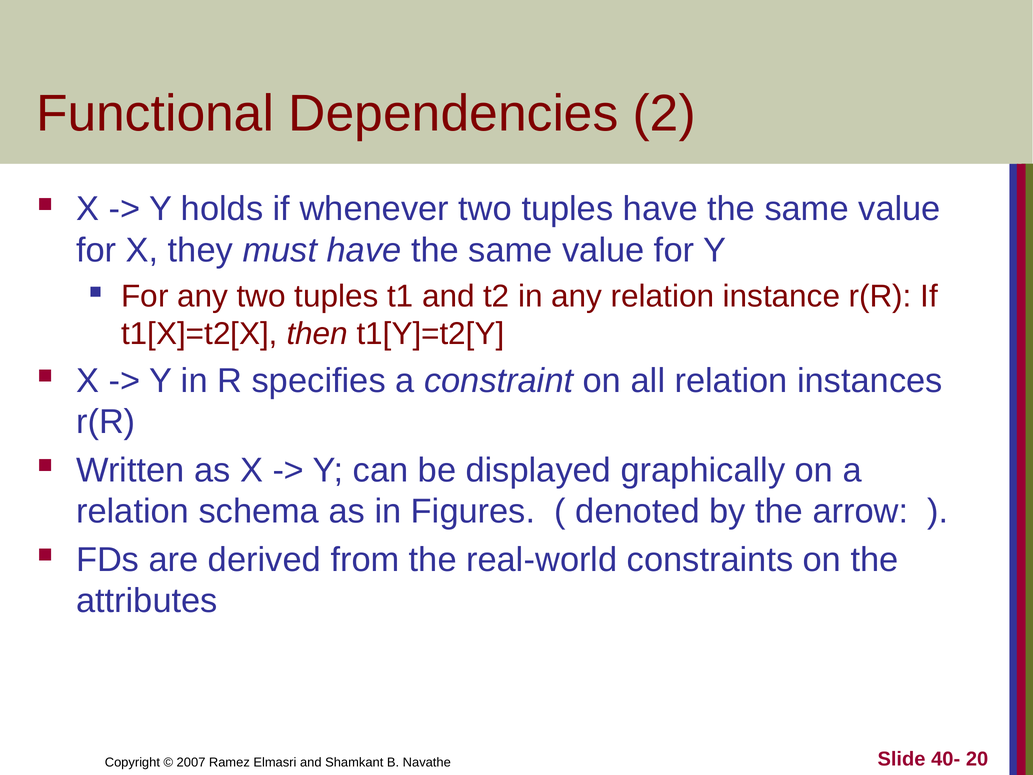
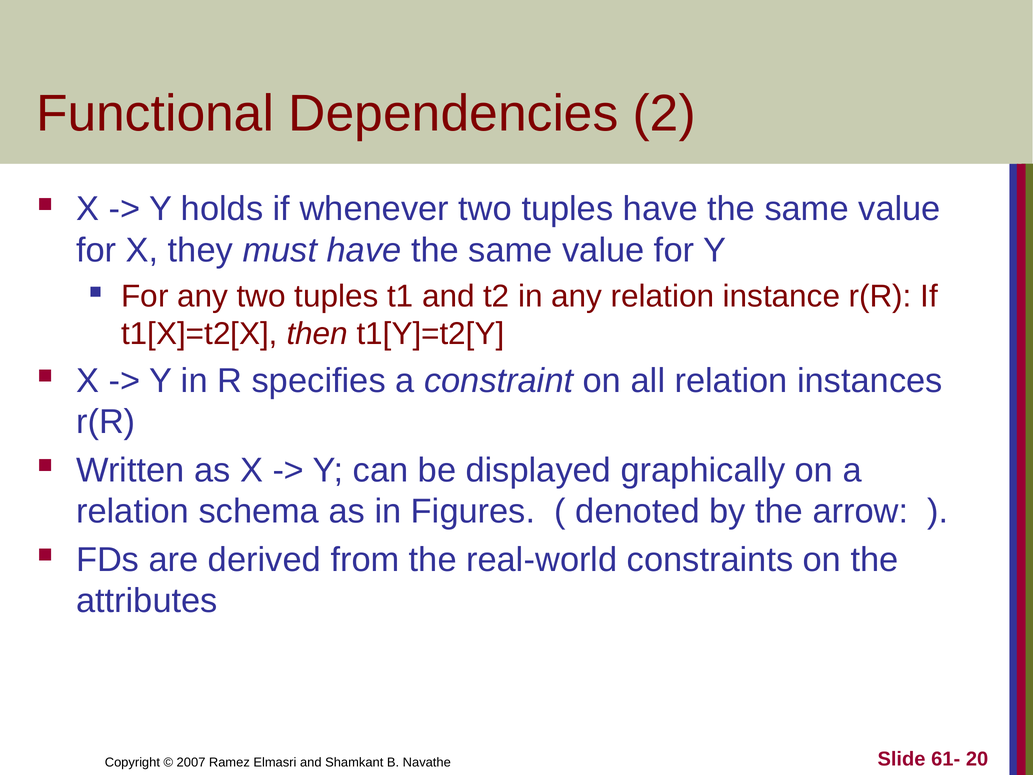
40-: 40- -> 61- (946, 759)
